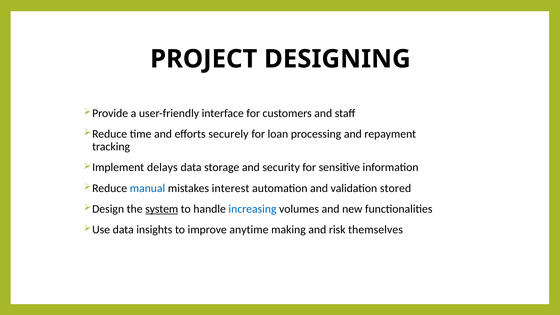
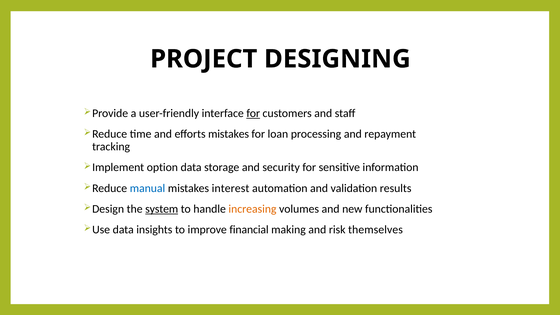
for underline: none -> present (253, 113)
efforts securely: securely -> mistakes (229, 134)
delays: delays -> option (162, 167)
stored: stored -> results (396, 188)
increasing colour: blue -> orange (252, 209)
anytime: anytime -> financial (249, 230)
